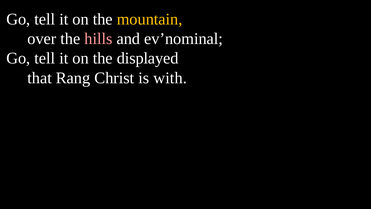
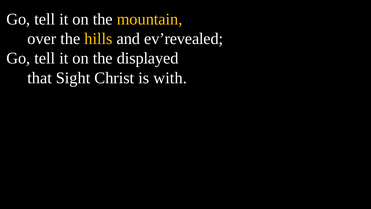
hills colour: pink -> yellow (98, 39)
ev’nominal: ev’nominal -> ev’revealed (184, 39)
Rang: Rang -> Sight (73, 78)
